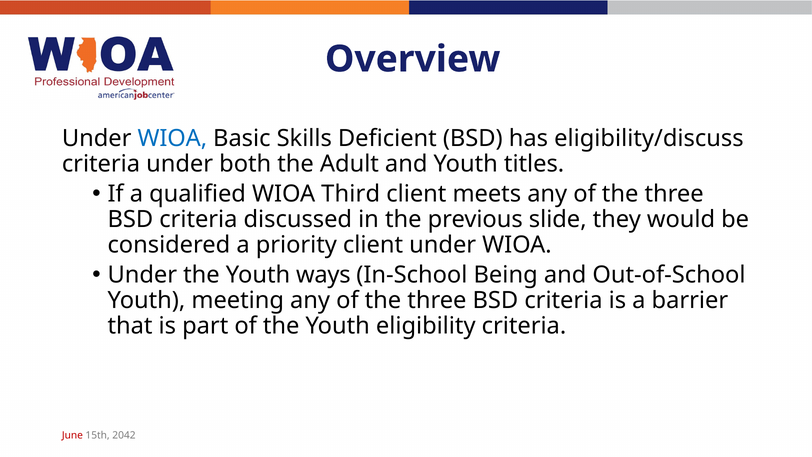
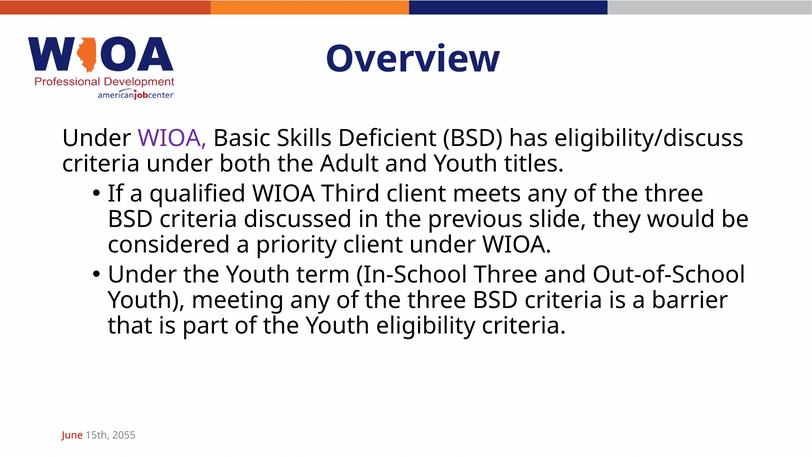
WIOA colour: blue -> purple (172, 138)
ways: ways -> term (323, 275)
In-School Being: Being -> Three (506, 275)
2042: 2042 -> 2055 (124, 435)
